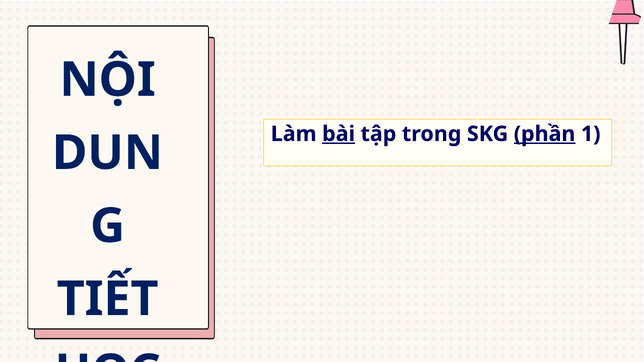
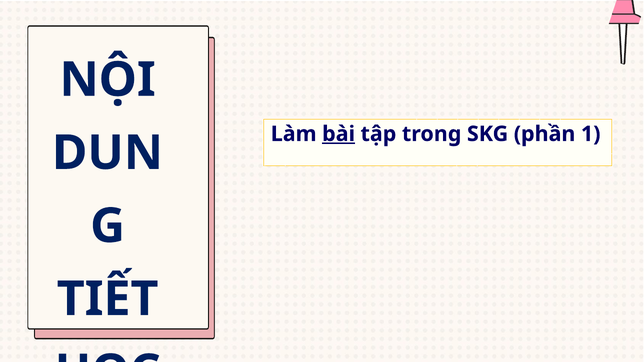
phần underline: present -> none (545, 134)
